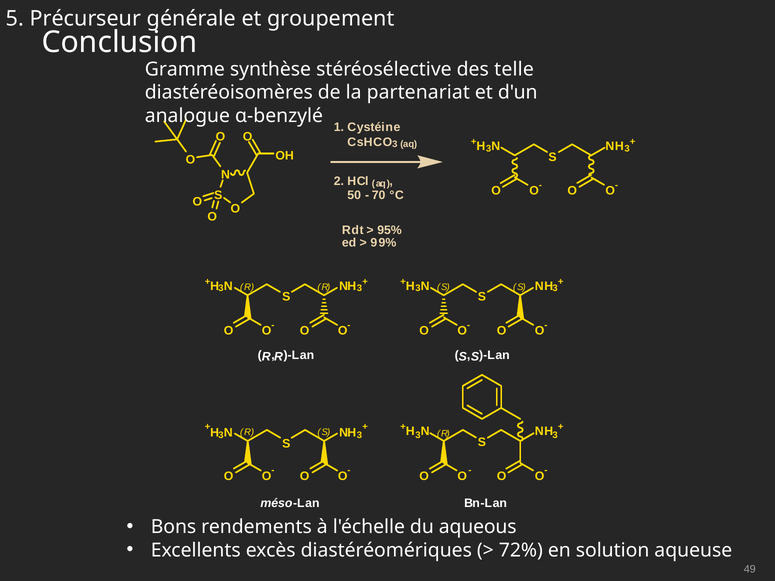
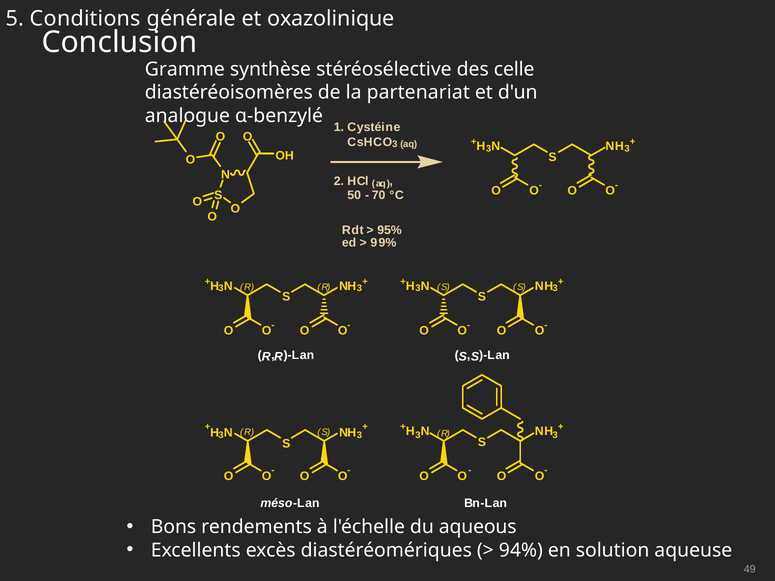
Précurseur: Précurseur -> Conditions (85, 19)
groupement: groupement -> oxazolinique (331, 19)
telle: telle -> celle (514, 69)
72%: 72% -> 94% (521, 550)
